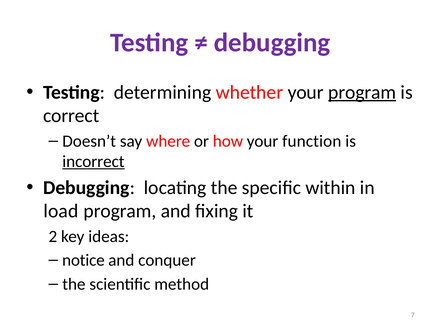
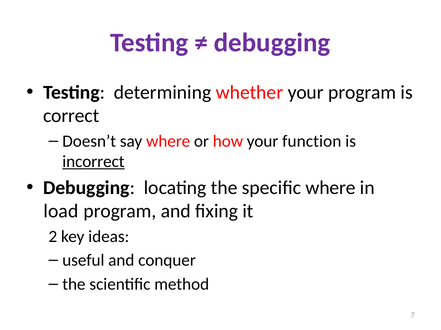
program underline: present -> none (362, 93)
specific within: within -> where (331, 188)
notice: notice -> useful (83, 261)
